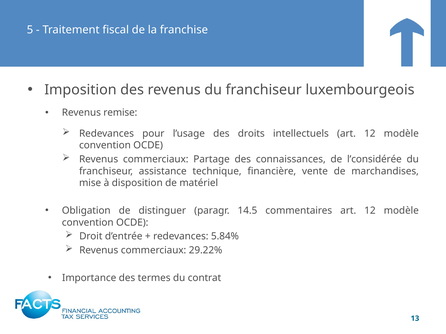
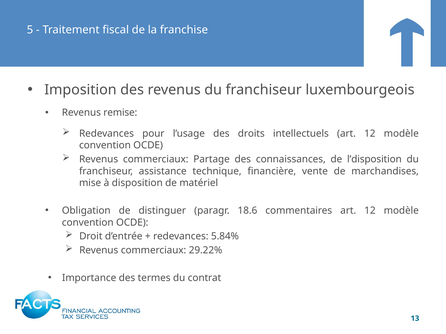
l’considérée: l’considérée -> l’disposition (374, 159)
14.5: 14.5 -> 18.6 (247, 211)
